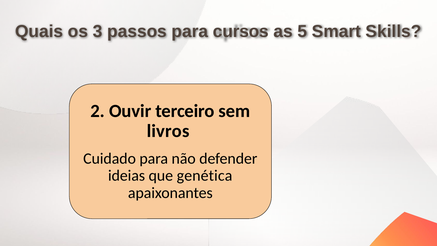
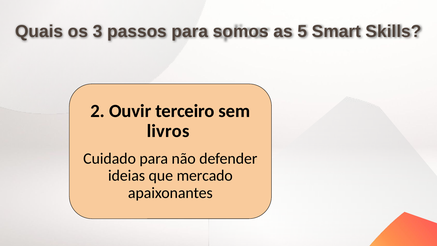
cursos: cursos -> somos (241, 31)
genética: genética -> mercado (205, 176)
